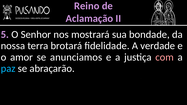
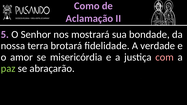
Reino: Reino -> Como (87, 6)
anunciamos: anunciamos -> misericórdia (76, 57)
paz colour: light blue -> light green (8, 69)
